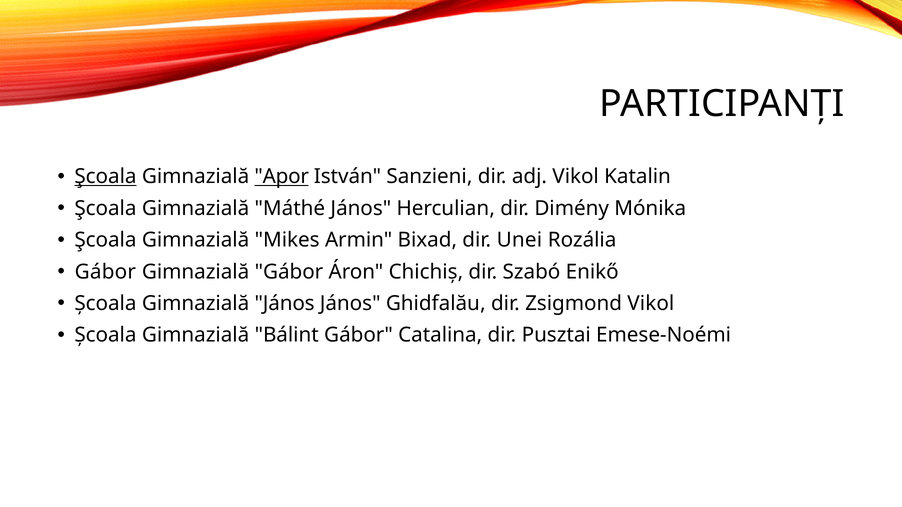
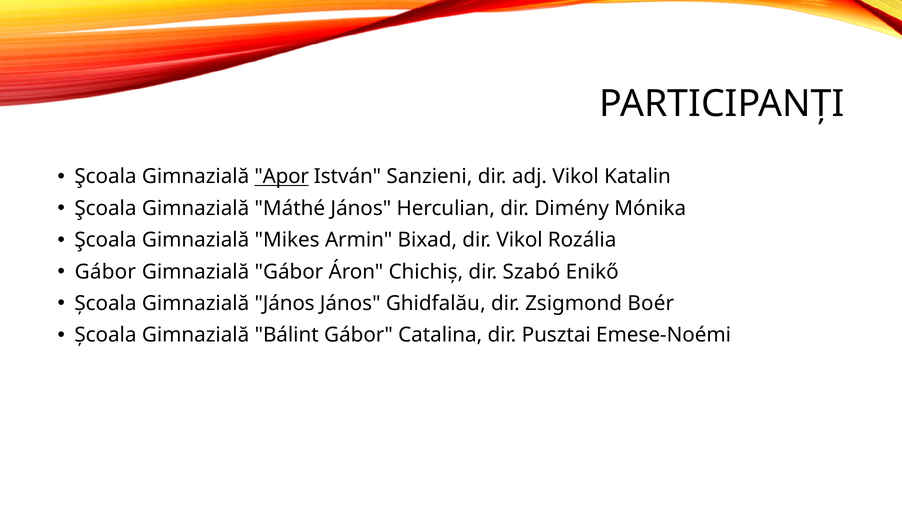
Şcoala underline: present -> none (105, 177)
dir Unei: Unei -> Vikol (520, 240)
Zsigmond Vikol: Vikol -> Boér (651, 304)
